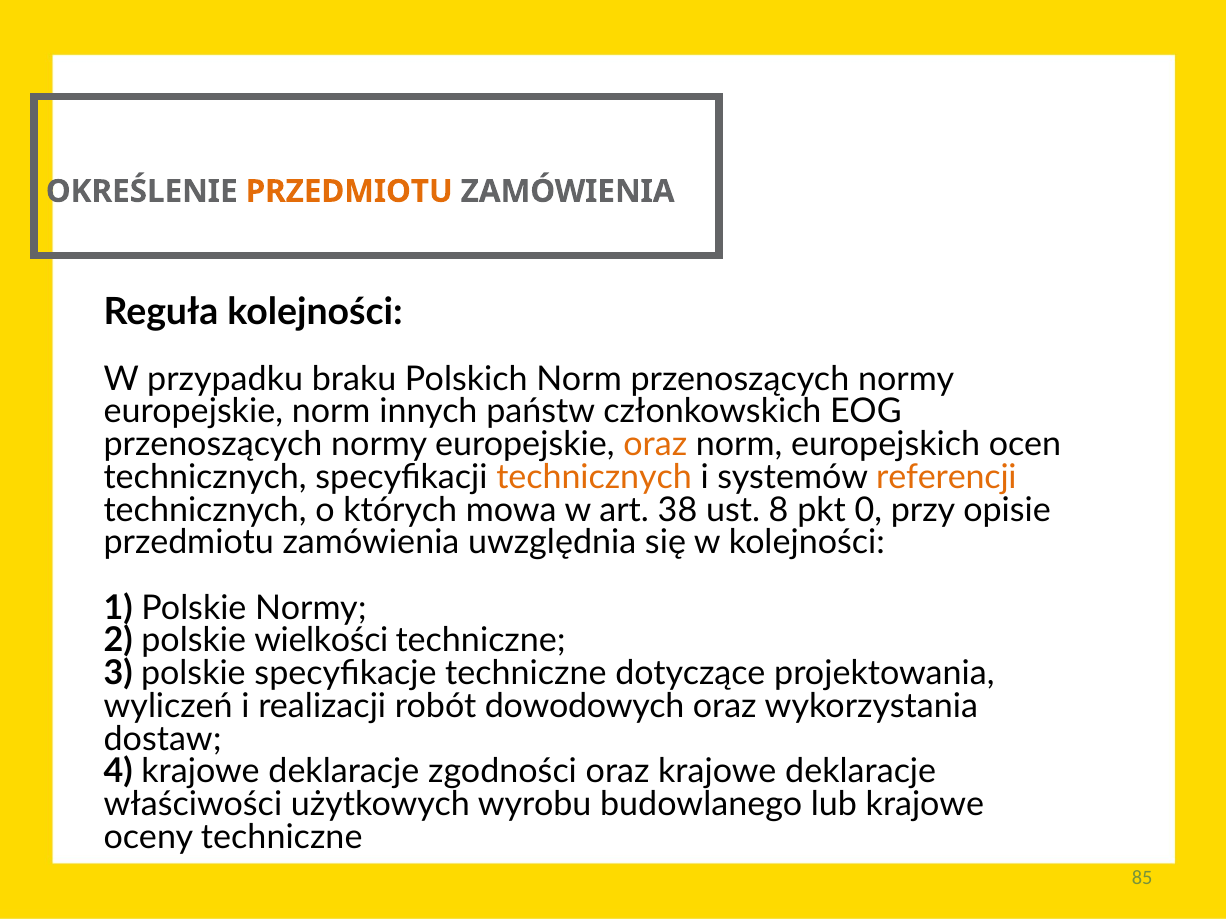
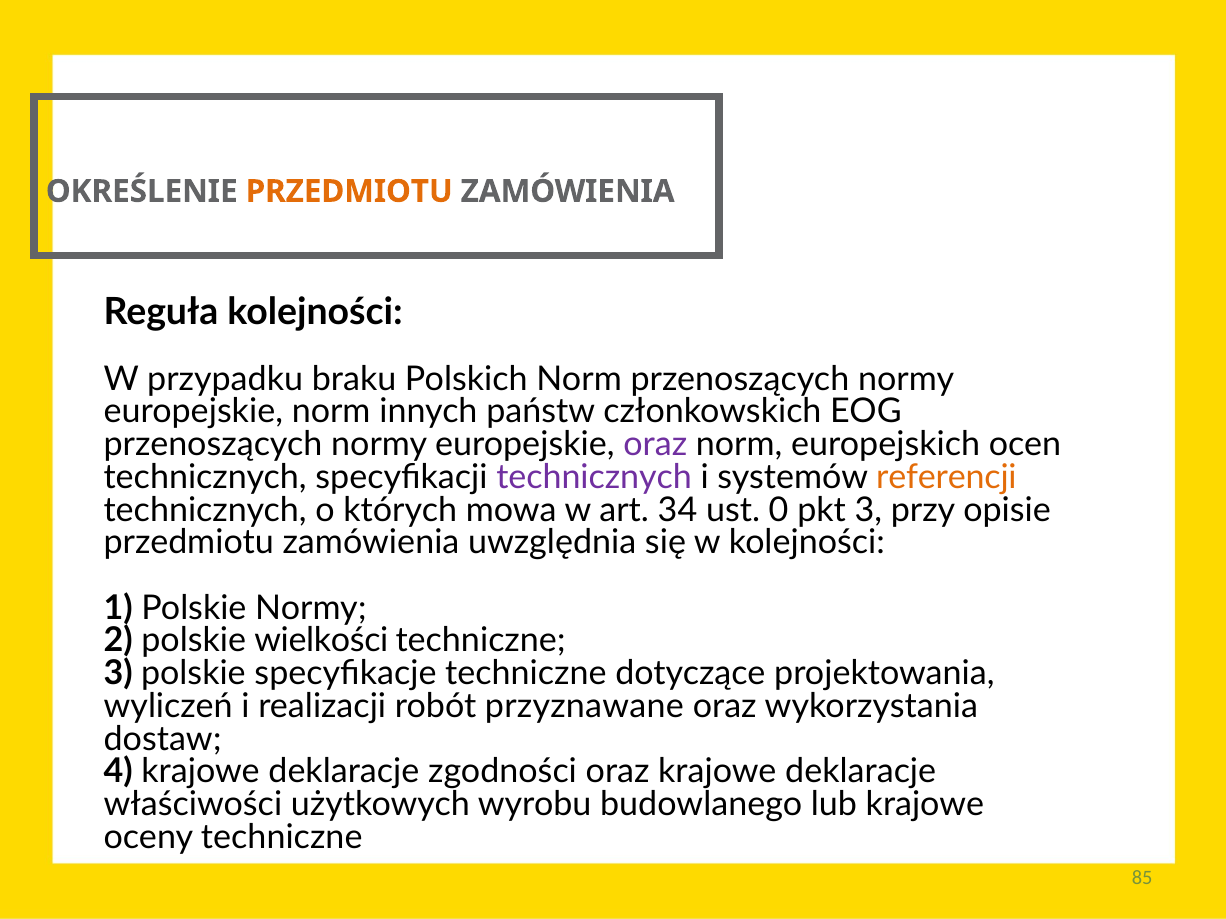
oraz colour: orange -> purple (655, 445)
technicznych colour: orange -> purple (594, 477)
38: 38 -> 34 (677, 510)
8: 8 -> 0 (779, 510)
pkt 0: 0 -> 3 (868, 510)
dowodowych: dowodowych -> przyznawane (584, 706)
